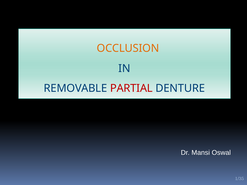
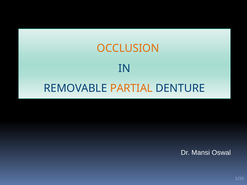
PARTIAL colour: red -> orange (131, 88)
